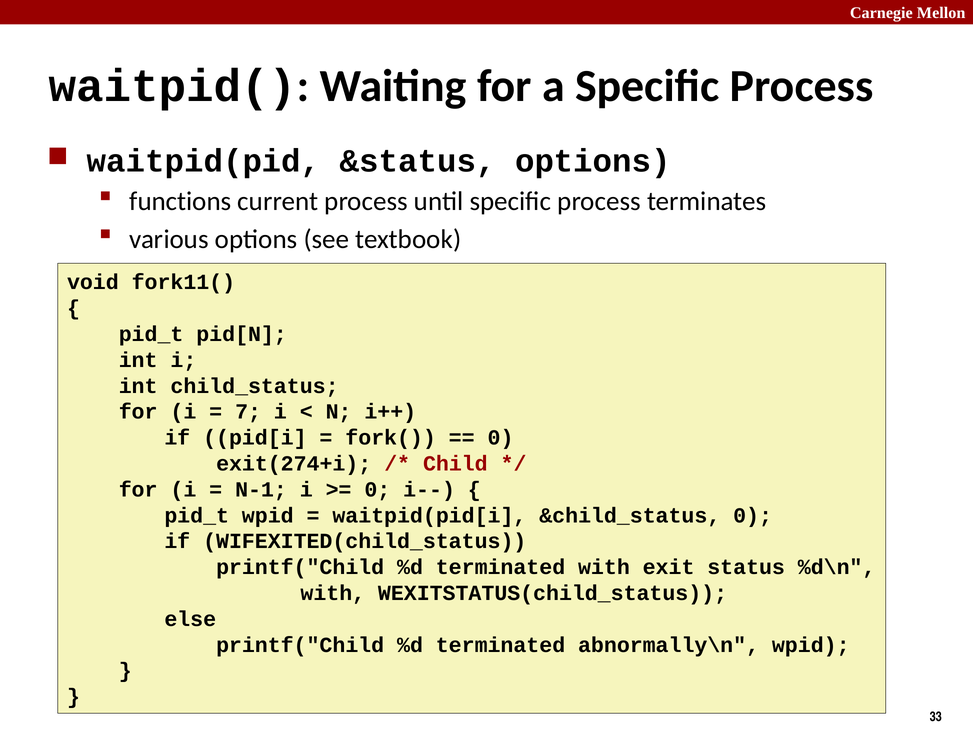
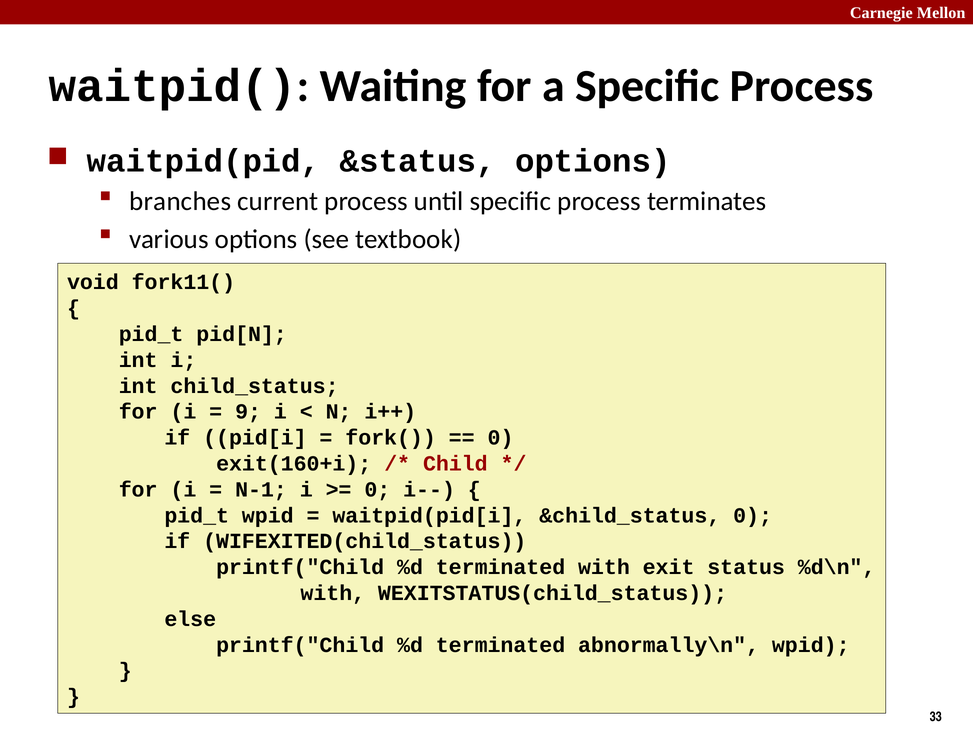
functions: functions -> branches (180, 202)
7: 7 -> 9 (248, 412)
exit(274+i: exit(274+i -> exit(160+i (294, 464)
